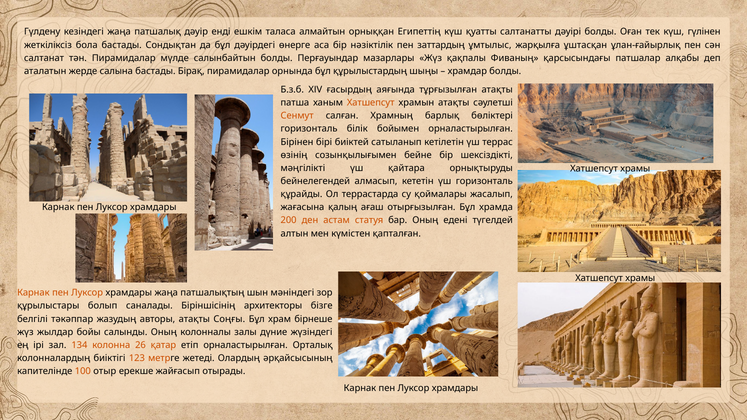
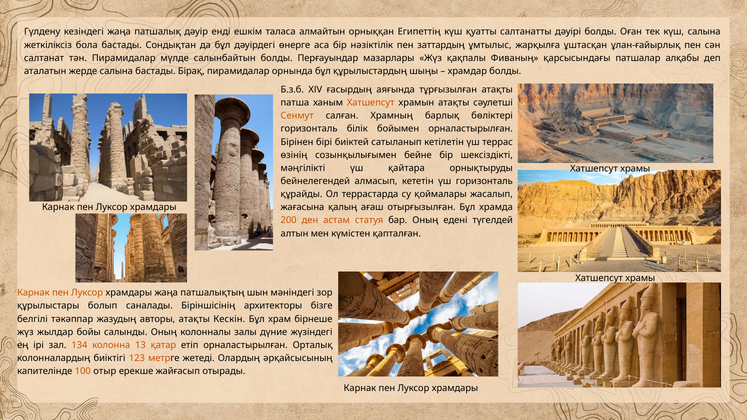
күш гүлінен: гүлінен -> салына (704, 32)
Соңғы: Соңғы -> Кескін (229, 319)
26: 26 -> 13 (140, 345)
